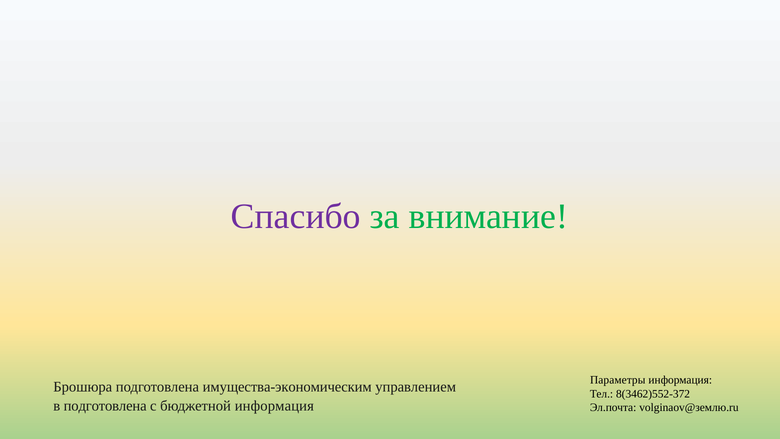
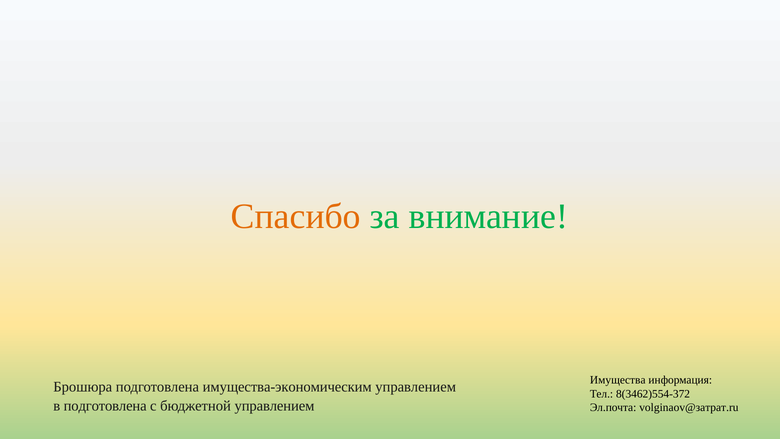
Спасибо colour: purple -> orange (296, 216)
Параметры: Параметры -> Имущества (618, 380)
8(3462)552-372: 8(3462)552-372 -> 8(3462)554-372 (653, 394)
бюджетной информация: информация -> управлением (274, 406)
volginaov@землю.ru: volginaov@землю.ru -> volginaov@затрат.ru (689, 407)
